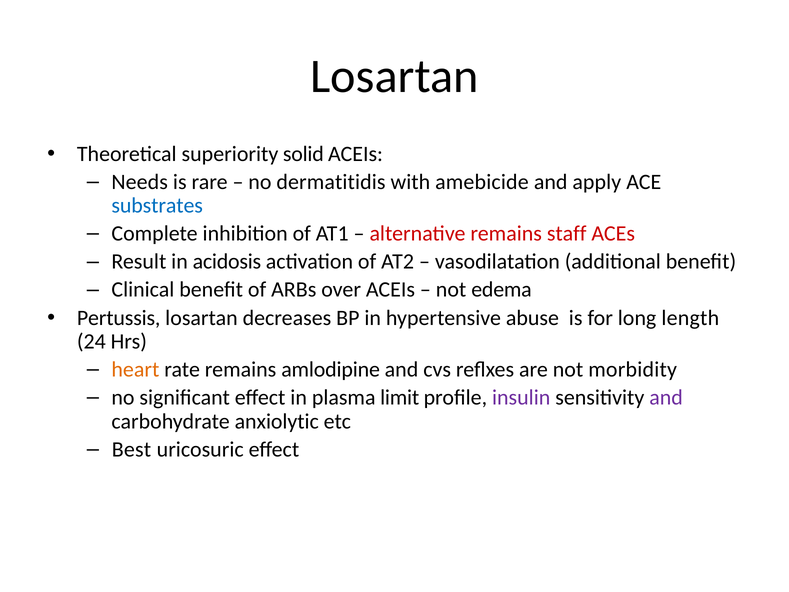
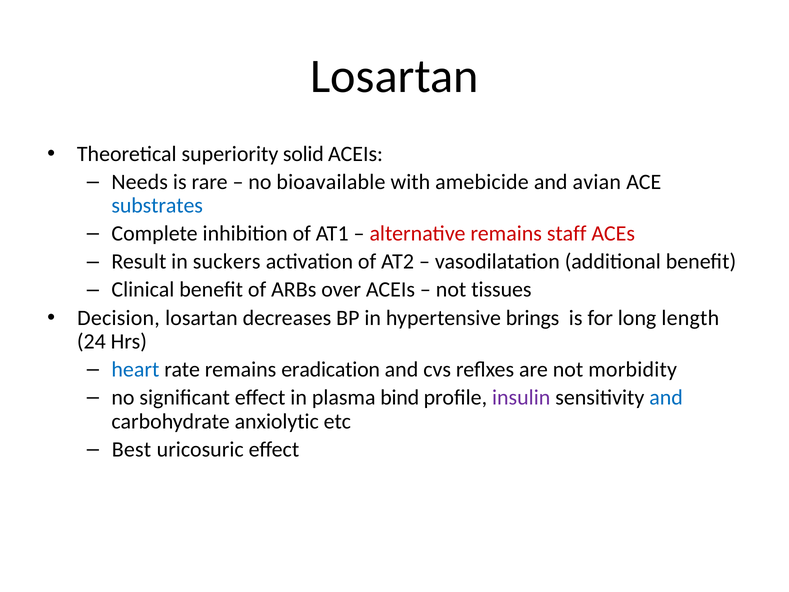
dermatitidis: dermatitidis -> bioavailable (331, 182)
apply: apply -> avian (597, 182)
acidosis: acidosis -> suckers (227, 262)
edema: edema -> tissues (501, 290)
Pertussis: Pertussis -> Decision (119, 318)
abuse: abuse -> brings (533, 318)
heart colour: orange -> blue (135, 369)
amlodipine: amlodipine -> eradication (331, 369)
limit: limit -> bind (400, 397)
and colour: purple -> blue (666, 397)
